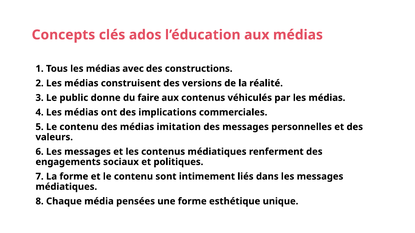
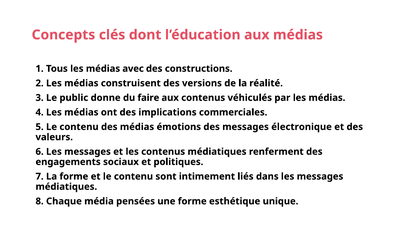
ados: ados -> dont (145, 35)
imitation: imitation -> émotions (179, 127)
personnelles: personnelles -> électronique (302, 127)
